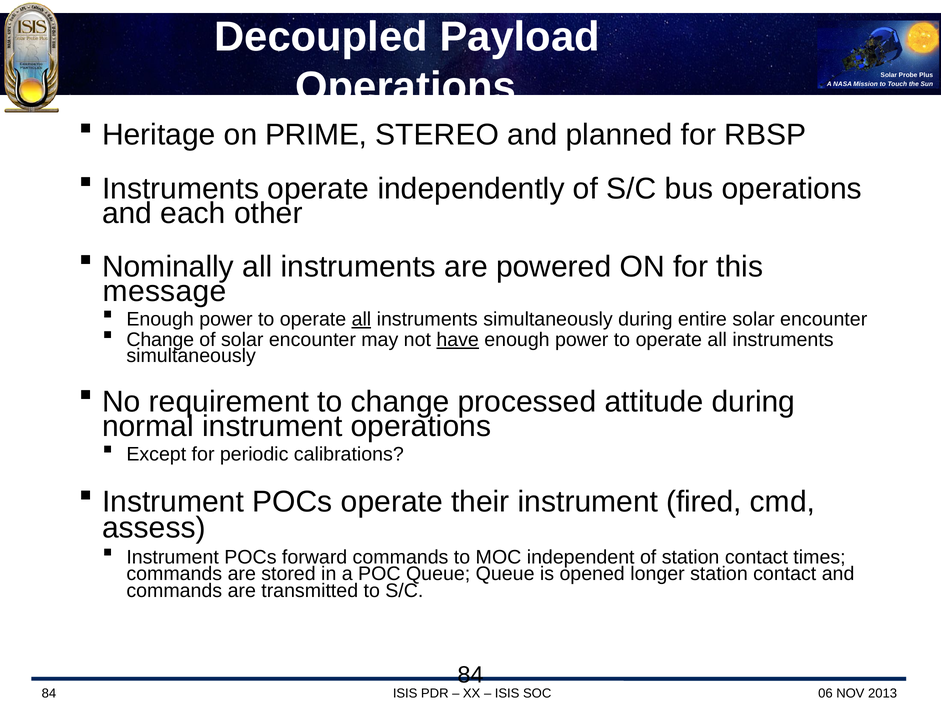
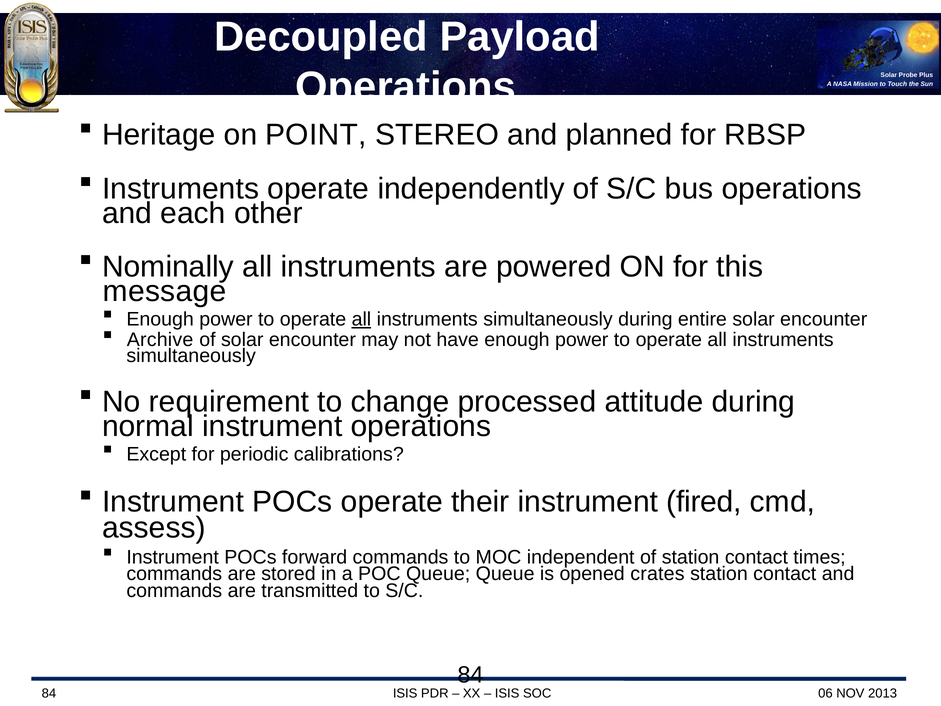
PRIME: PRIME -> POINT (316, 135)
Change: Change -> Archive (160, 340)
have underline: present -> none (458, 340)
longer: longer -> crates (657, 574)
